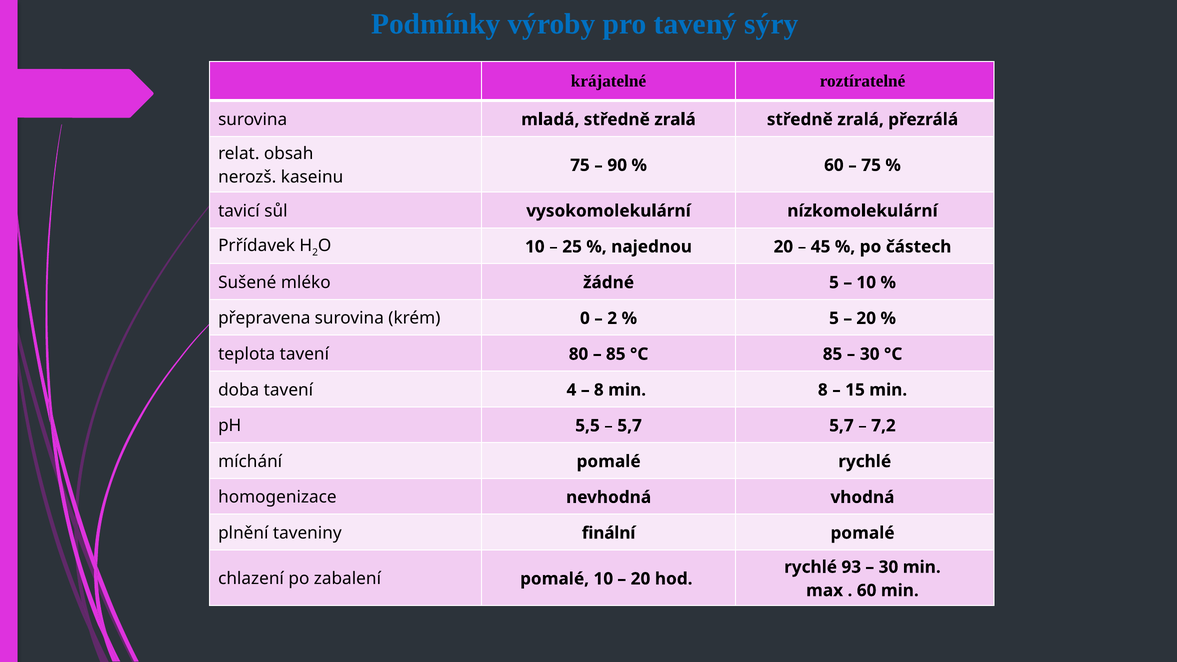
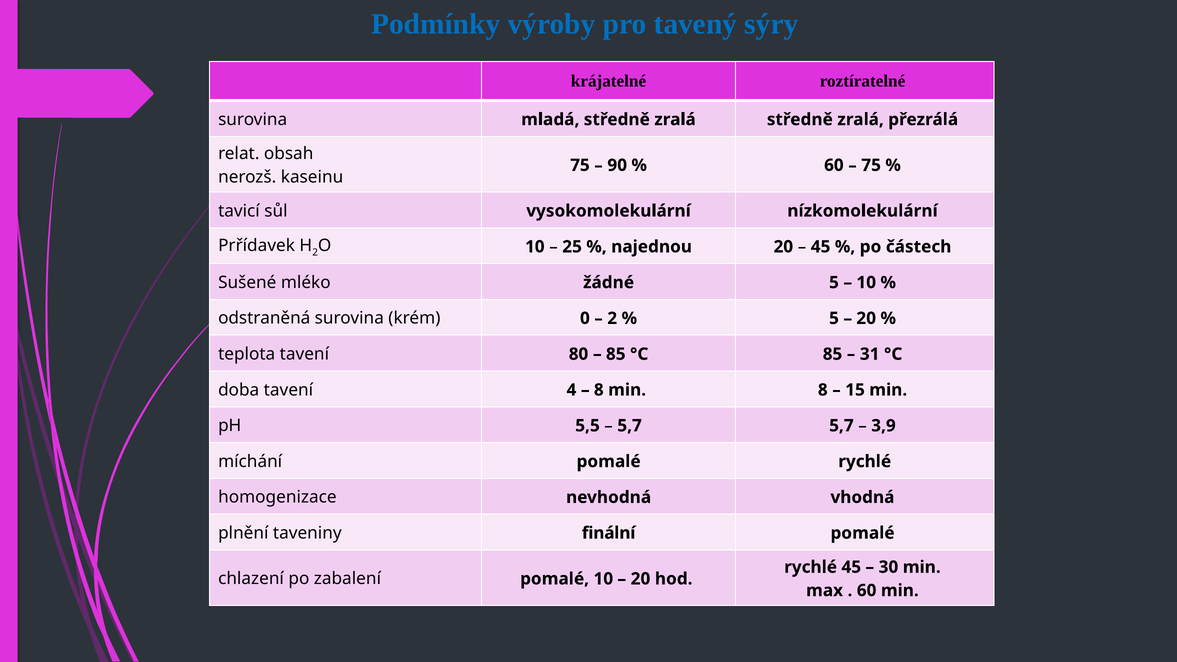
přepravena: přepravena -> odstraněná (264, 318)
30: 30 -> 31 (870, 354)
7,2: 7,2 -> 3,9 (883, 426)
rychlé 93: 93 -> 45 (851, 567)
